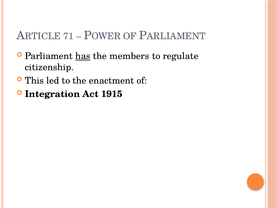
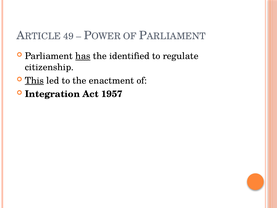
71: 71 -> 49 (69, 36)
members: members -> identified (129, 56)
This underline: none -> present (34, 80)
1915: 1915 -> 1957 (112, 94)
